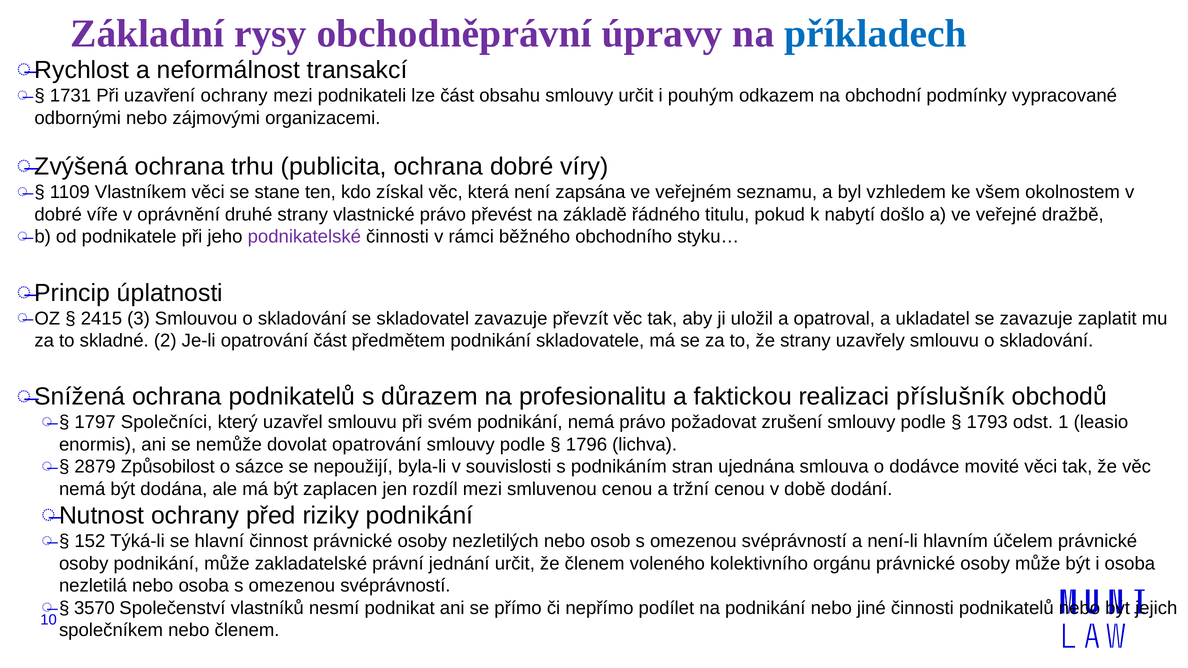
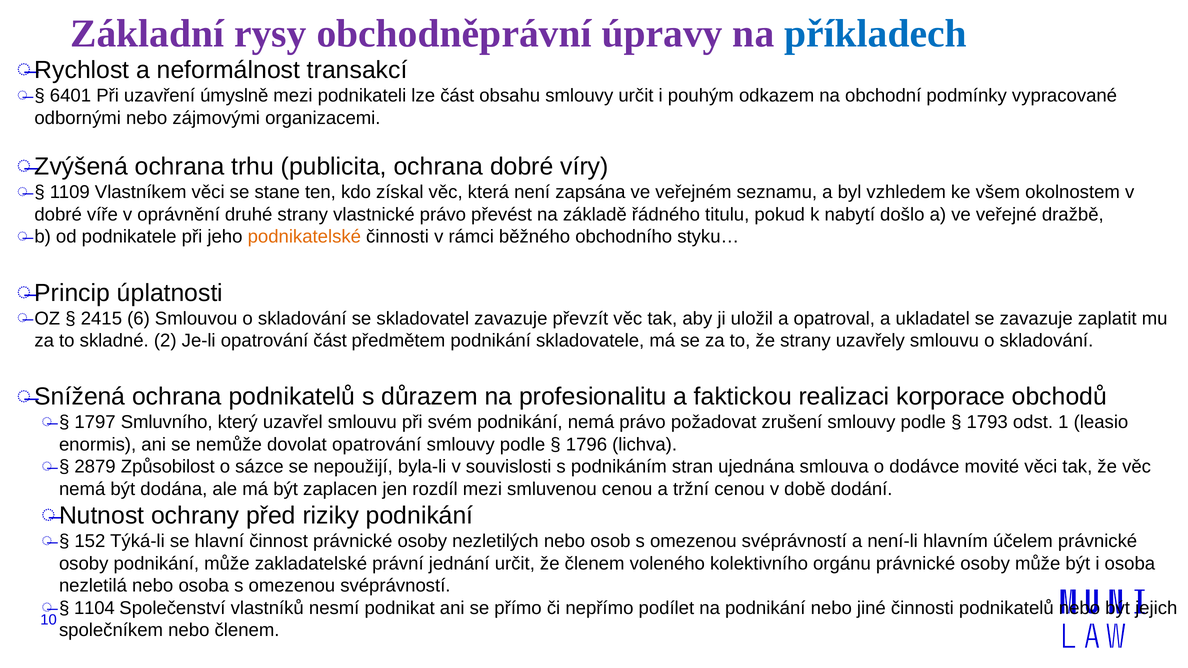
1731: 1731 -> 6401 (70, 96)
uzavření ochrany: ochrany -> úmyslně (234, 96)
podnikatelské colour: purple -> orange (304, 237)
3: 3 -> 6 (138, 319)
příslušník: příslušník -> korporace (951, 397)
Společníci: Společníci -> Smluvního (167, 422)
3570: 3570 -> 1104 (94, 608)
